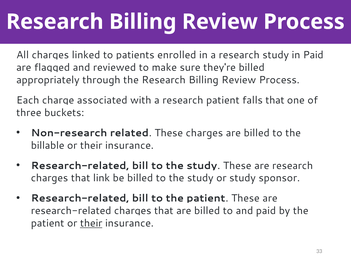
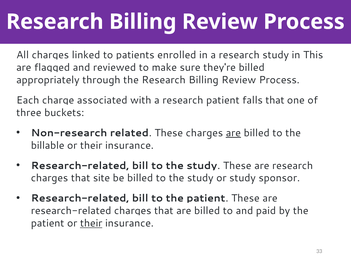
in Paid: Paid -> This (313, 55)
are underline: none -> present (233, 133)
link: link -> site (102, 178)
